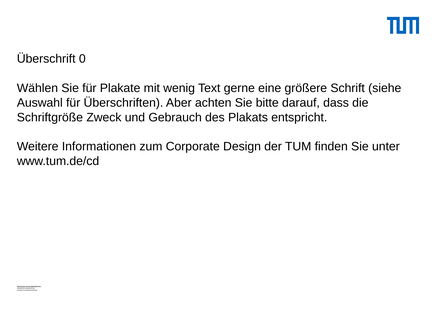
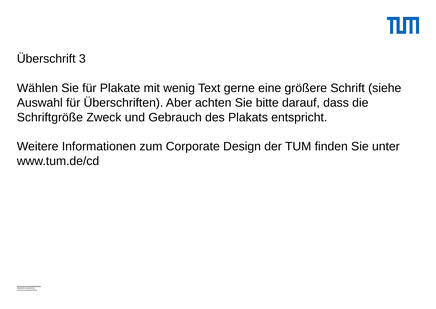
0: 0 -> 3 (82, 59)
